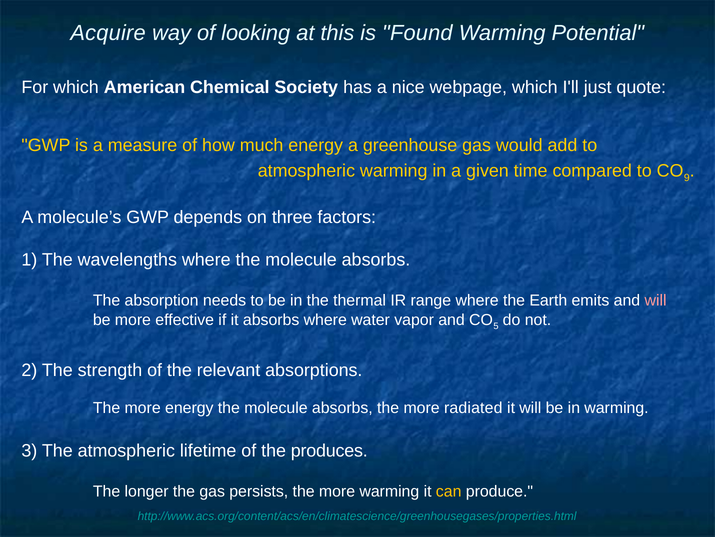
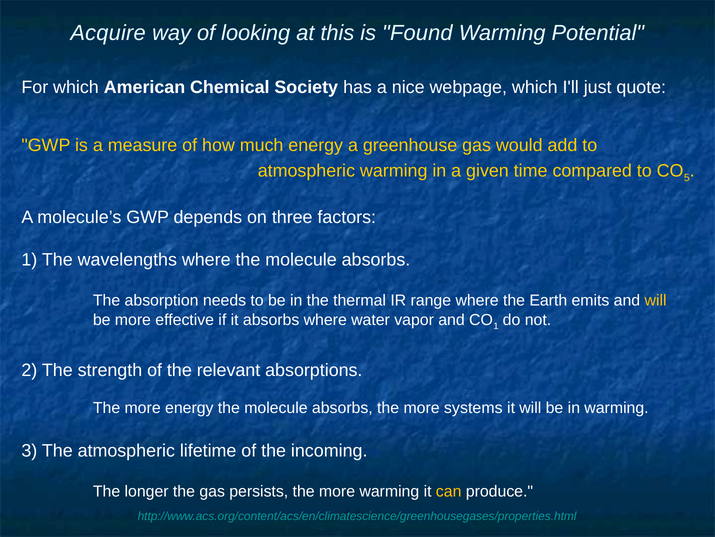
9: 9 -> 5 (687, 177)
will colour: pink -> yellow (656, 300)
5: 5 -> 1 (496, 326)
radiated: radiated -> systems (473, 408)
produces: produces -> incoming (329, 450)
